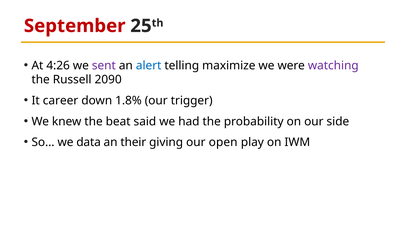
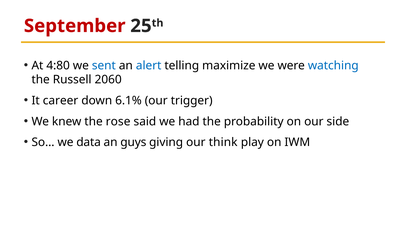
4:26: 4:26 -> 4:80 (58, 66)
sent colour: purple -> blue (104, 66)
watching colour: purple -> blue (333, 66)
2090: 2090 -> 2060 (108, 80)
1.8%: 1.8% -> 6.1% (128, 101)
beat: beat -> rose (118, 122)
their: their -> guys (133, 143)
open: open -> think (223, 143)
